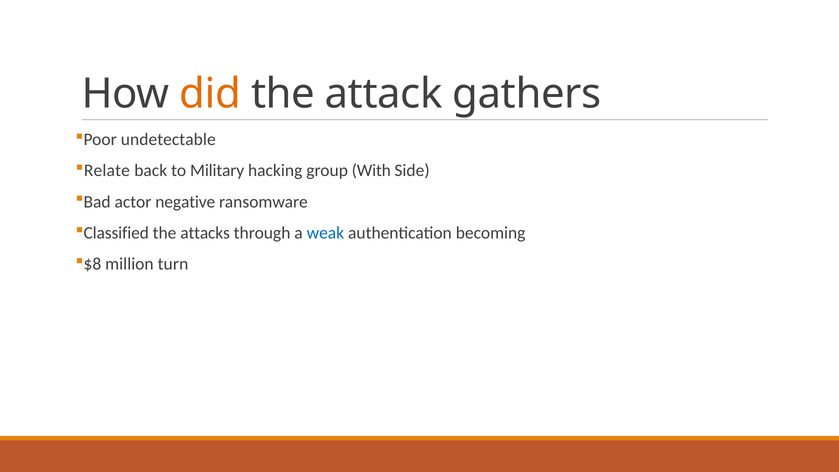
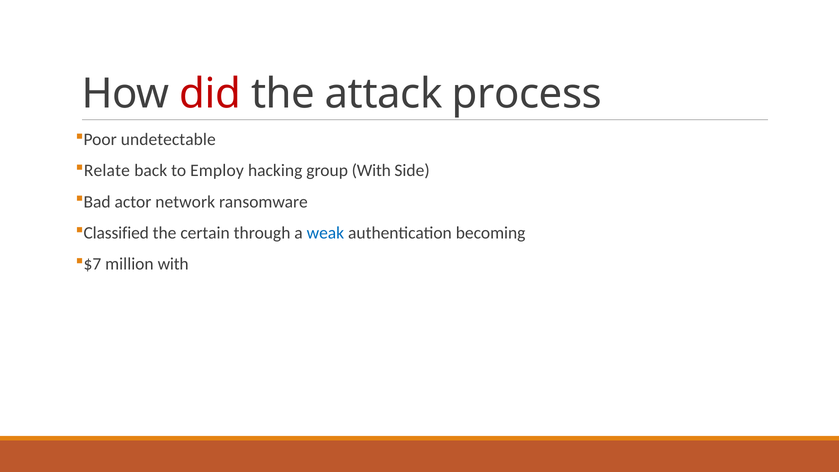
did colour: orange -> red (210, 94)
gathers: gathers -> process (527, 94)
Military: Military -> Employ (217, 171)
negative: negative -> network (185, 202)
attacks: attacks -> certain (205, 233)
$8: $8 -> $7 (92, 264)
million turn: turn -> with (173, 264)
